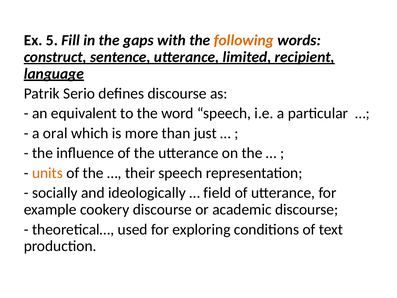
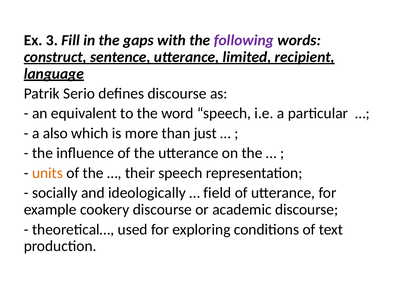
5: 5 -> 3 (52, 40)
following colour: orange -> purple (244, 40)
oral: oral -> also (55, 133)
